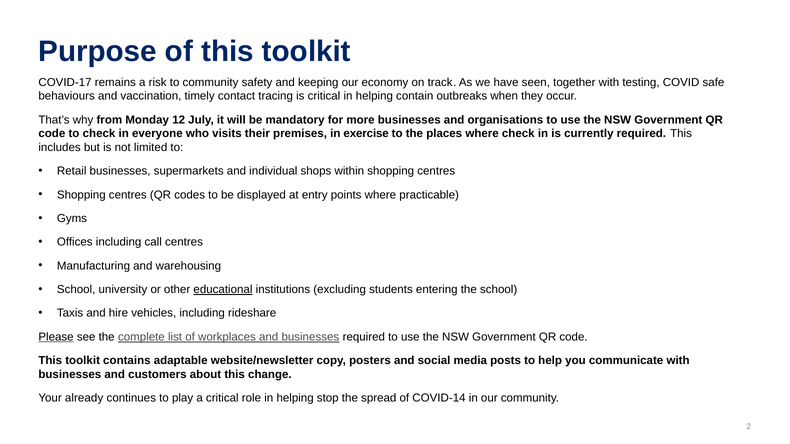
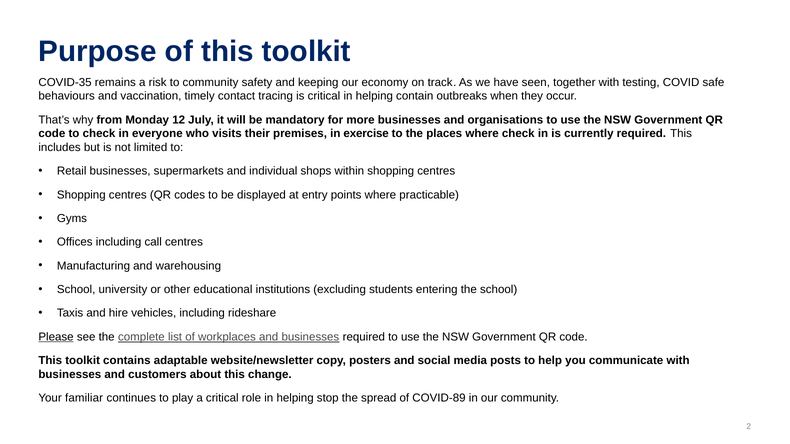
COVID-17: COVID-17 -> COVID-35 (65, 82)
educational underline: present -> none (223, 290)
already: already -> familiar (84, 398)
COVID-14: COVID-14 -> COVID-89 (439, 398)
